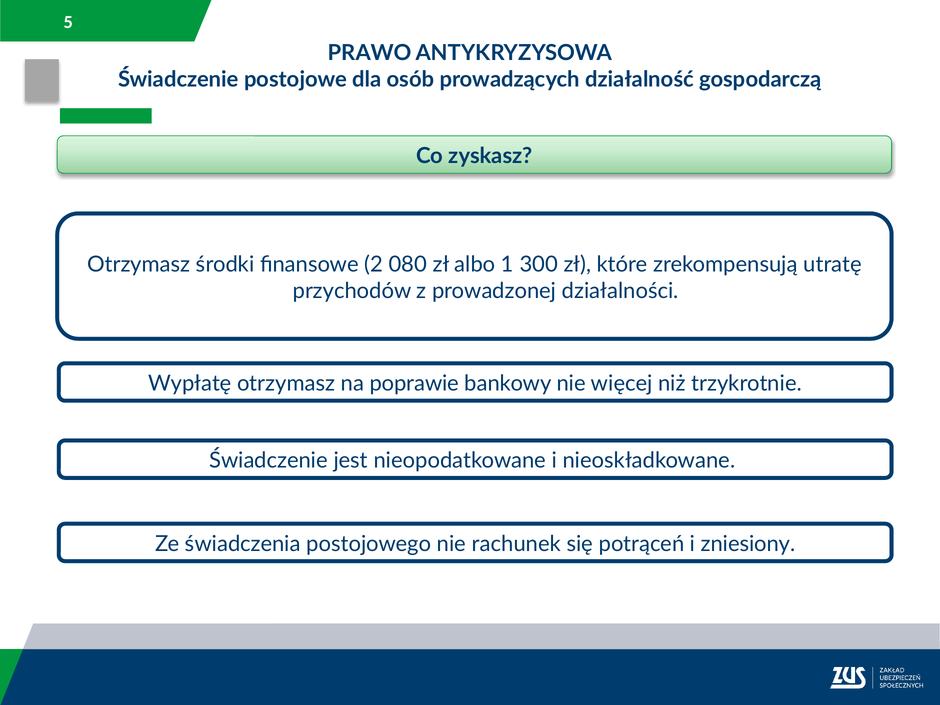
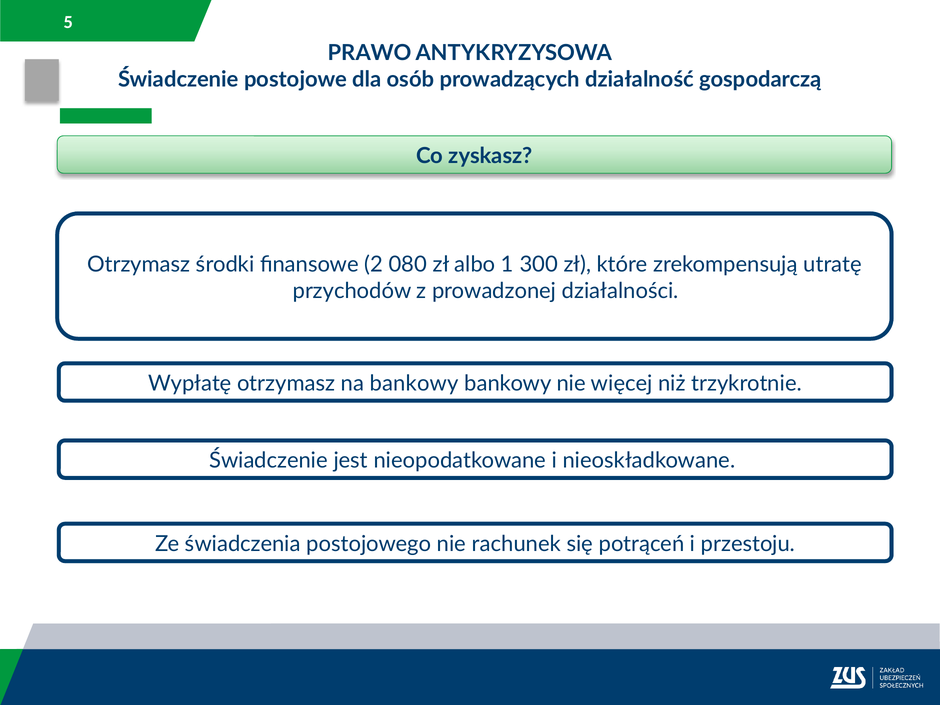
na poprawie: poprawie -> bankowy (414, 384)
zniesiony: zniesiony -> przestoju (748, 544)
